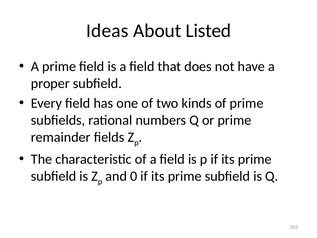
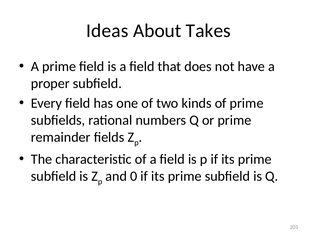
Listed: Listed -> Takes (208, 31)
